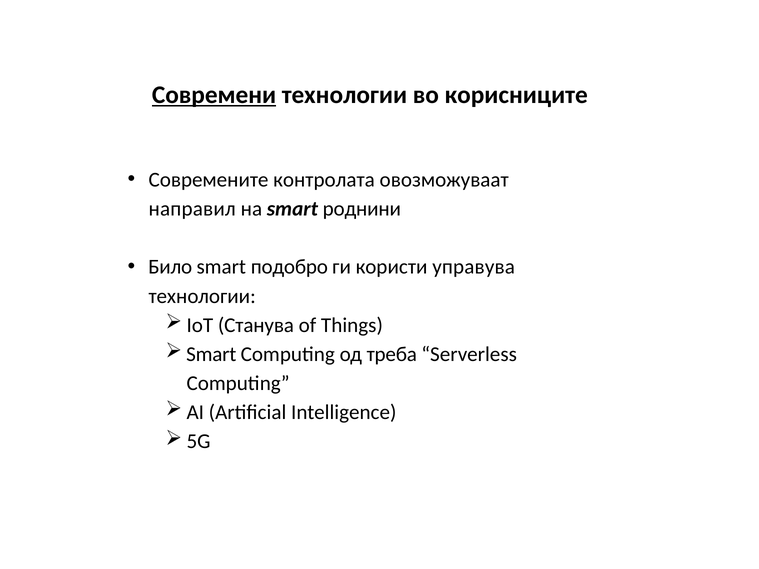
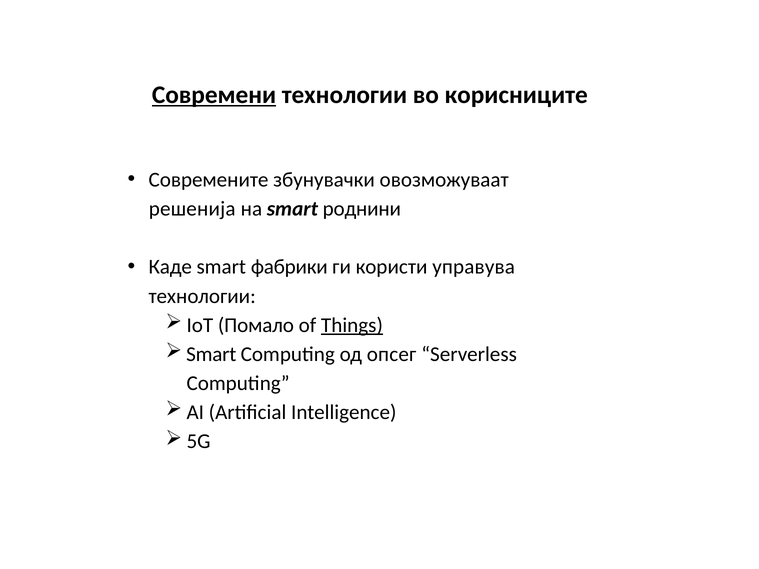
контролата: контролата -> збунувачки (324, 180)
направил: направил -> решенија (192, 209)
Било: Било -> Каде (170, 267)
подобро: подобро -> фабрики (289, 267)
Станува: Станува -> Помало (256, 325)
Things underline: none -> present (352, 325)
треба: треба -> опсег (392, 354)
